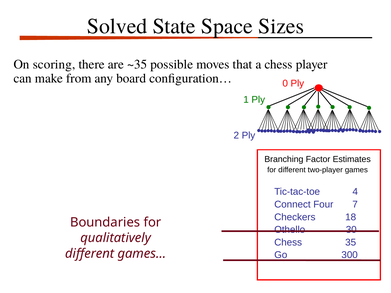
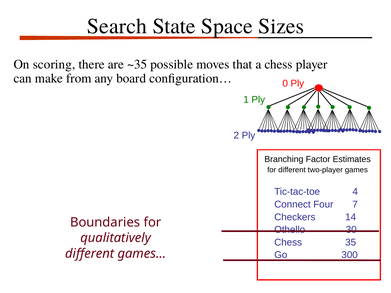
Solved: Solved -> Search (117, 26)
18: 18 -> 14 (351, 217)
